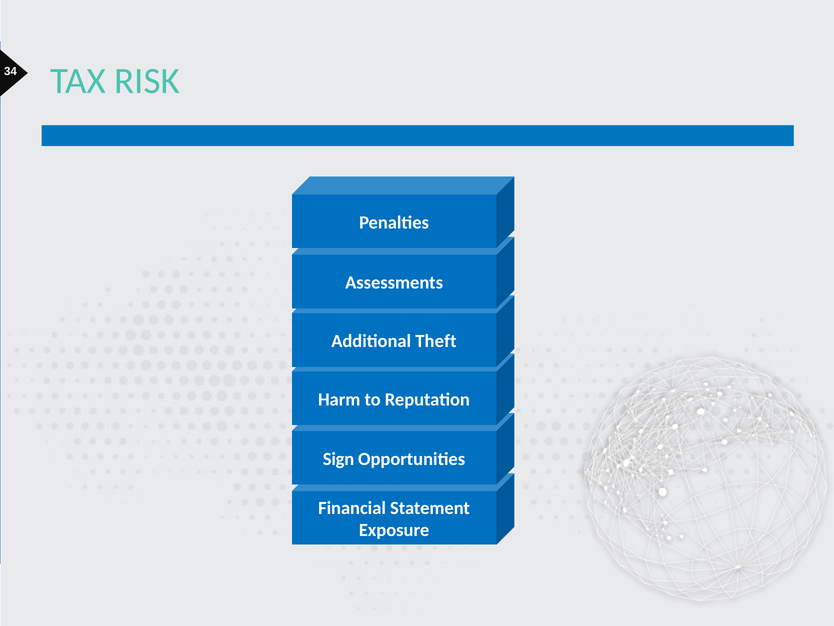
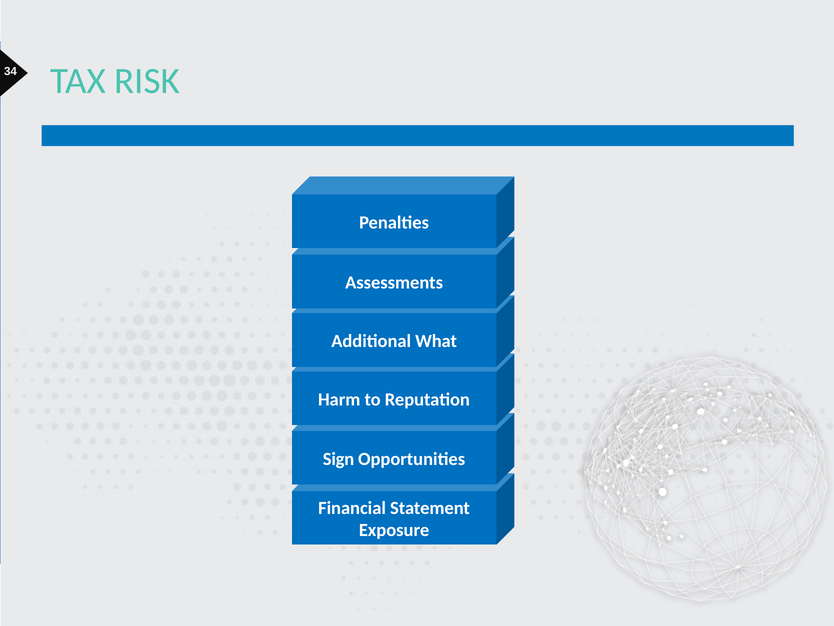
Theft: Theft -> What (436, 341)
